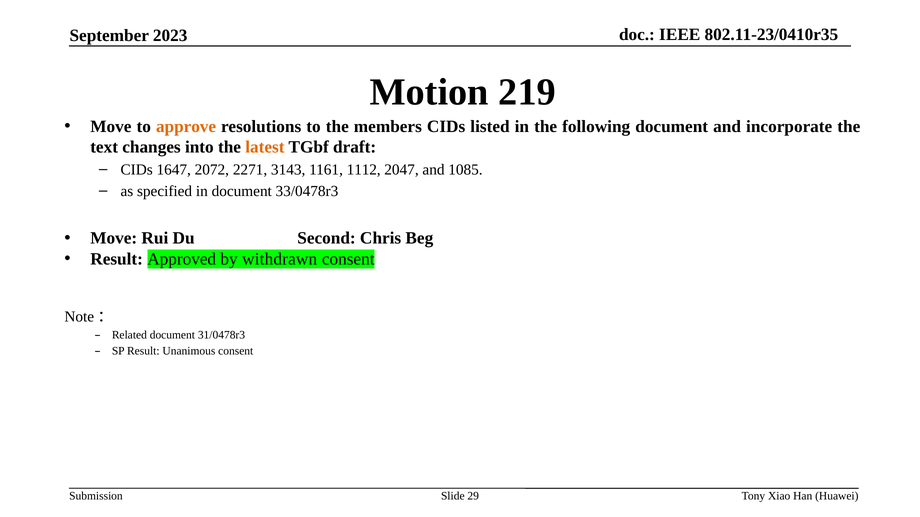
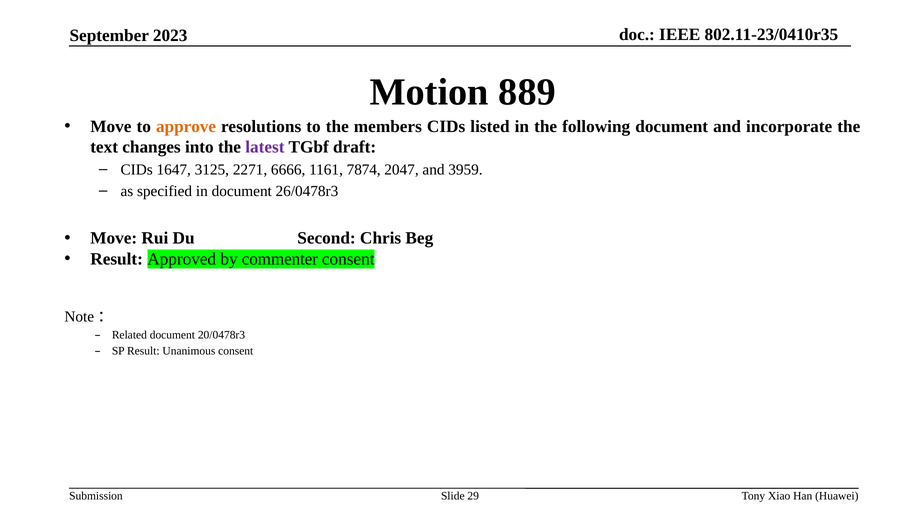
219: 219 -> 889 (527, 92)
latest colour: orange -> purple (265, 147)
2072: 2072 -> 3125 (212, 170)
3143: 3143 -> 6666 (288, 170)
1112: 1112 -> 7874 (364, 170)
1085: 1085 -> 3959 (465, 170)
33/0478r3: 33/0478r3 -> 26/0478r3 (307, 191)
withdrawn: withdrawn -> commenter (280, 259)
31/0478r3: 31/0478r3 -> 20/0478r3 (221, 335)
